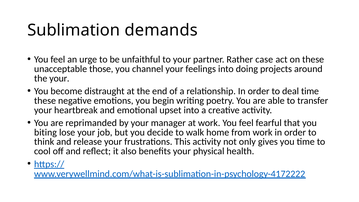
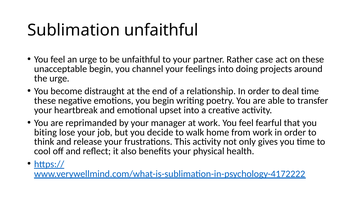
Sublimation demands: demands -> unfaithful (161, 30)
unacceptable those: those -> begin (101, 69)
the your: your -> urge (59, 78)
